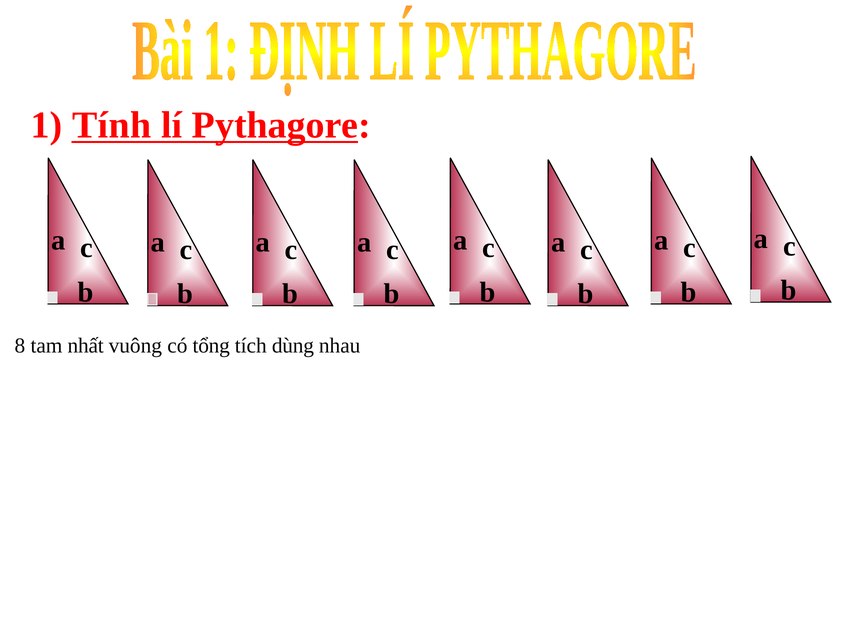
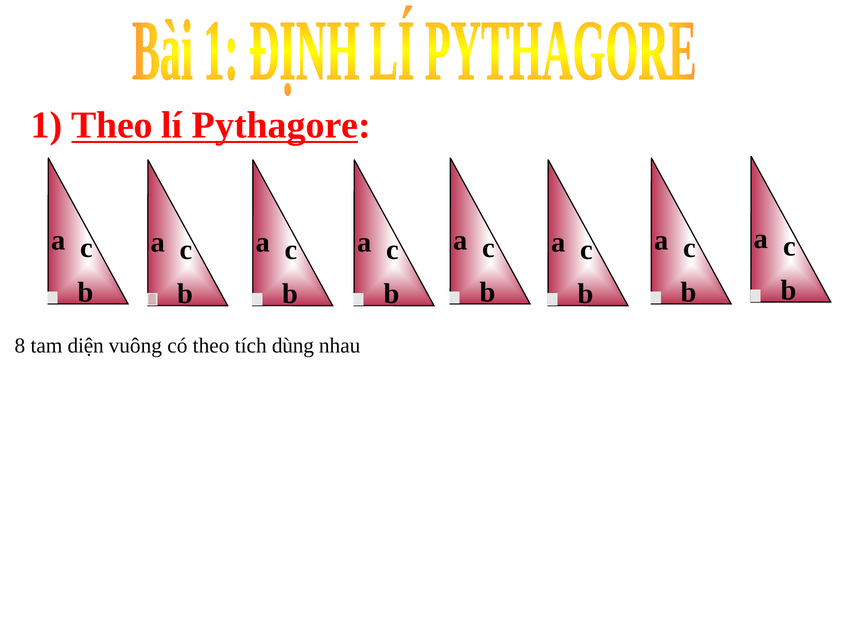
1 Tính: Tính -> Theo (112, 125)
nhất: nhất -> diện (86, 345)
có tổng: tổng -> theo (211, 345)
